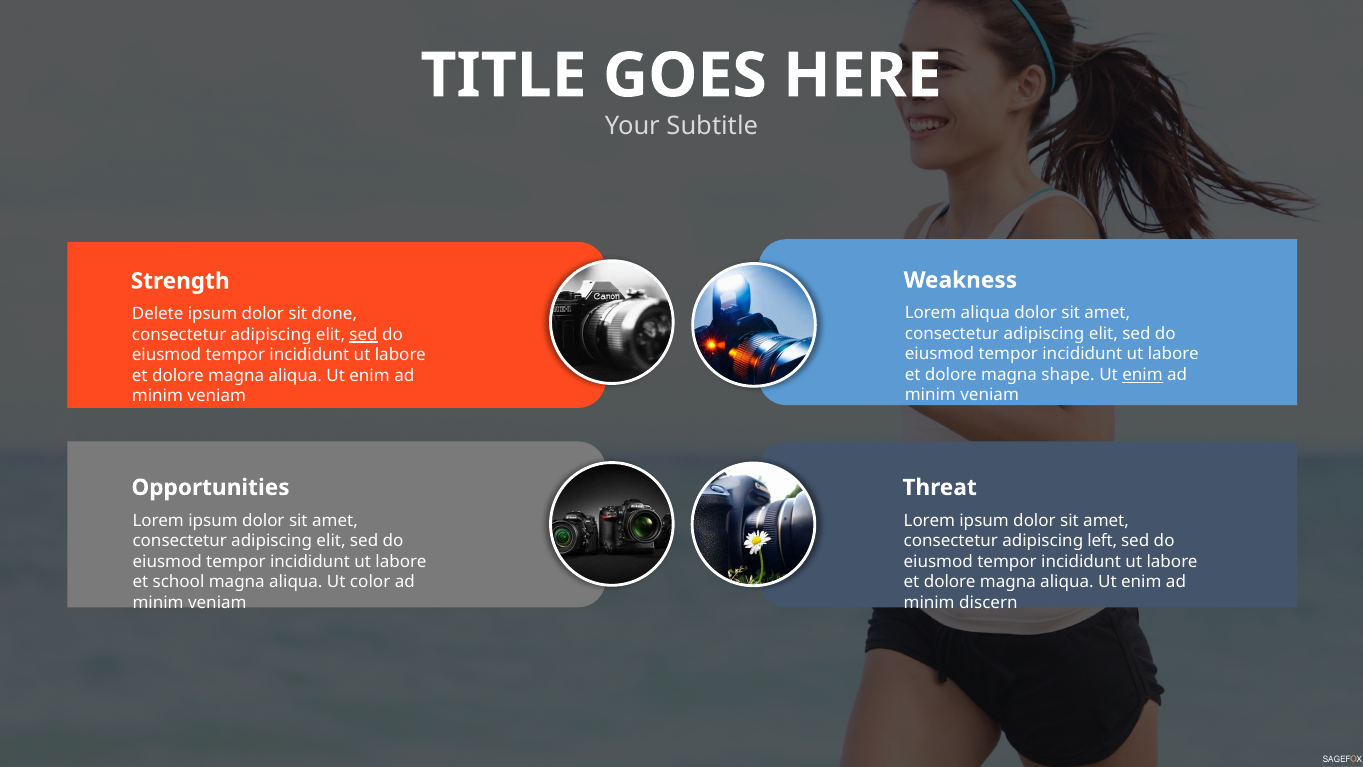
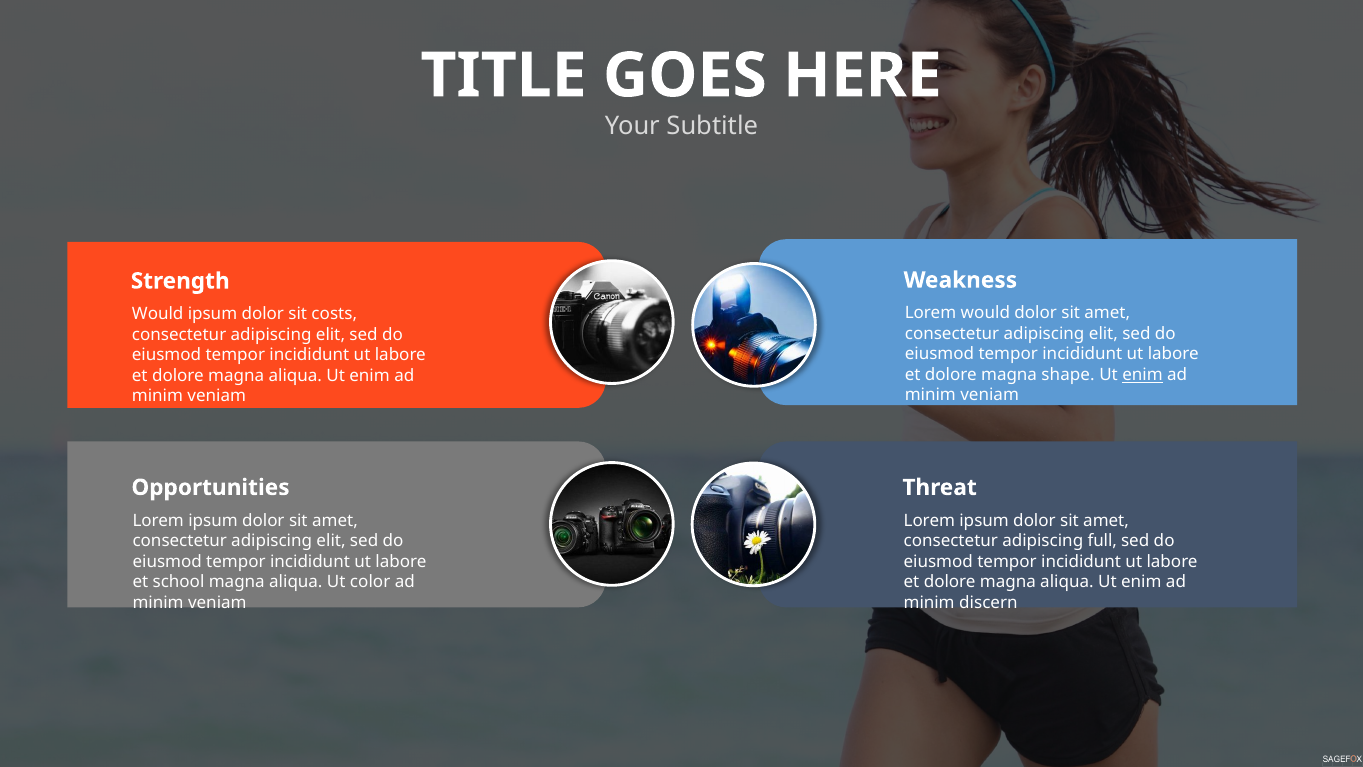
Lorem aliqua: aliqua -> would (985, 313)
Delete: Delete -> Would (158, 314)
done: done -> costs (334, 314)
sed underline: present -> none (364, 335)
left: left -> full (1102, 541)
